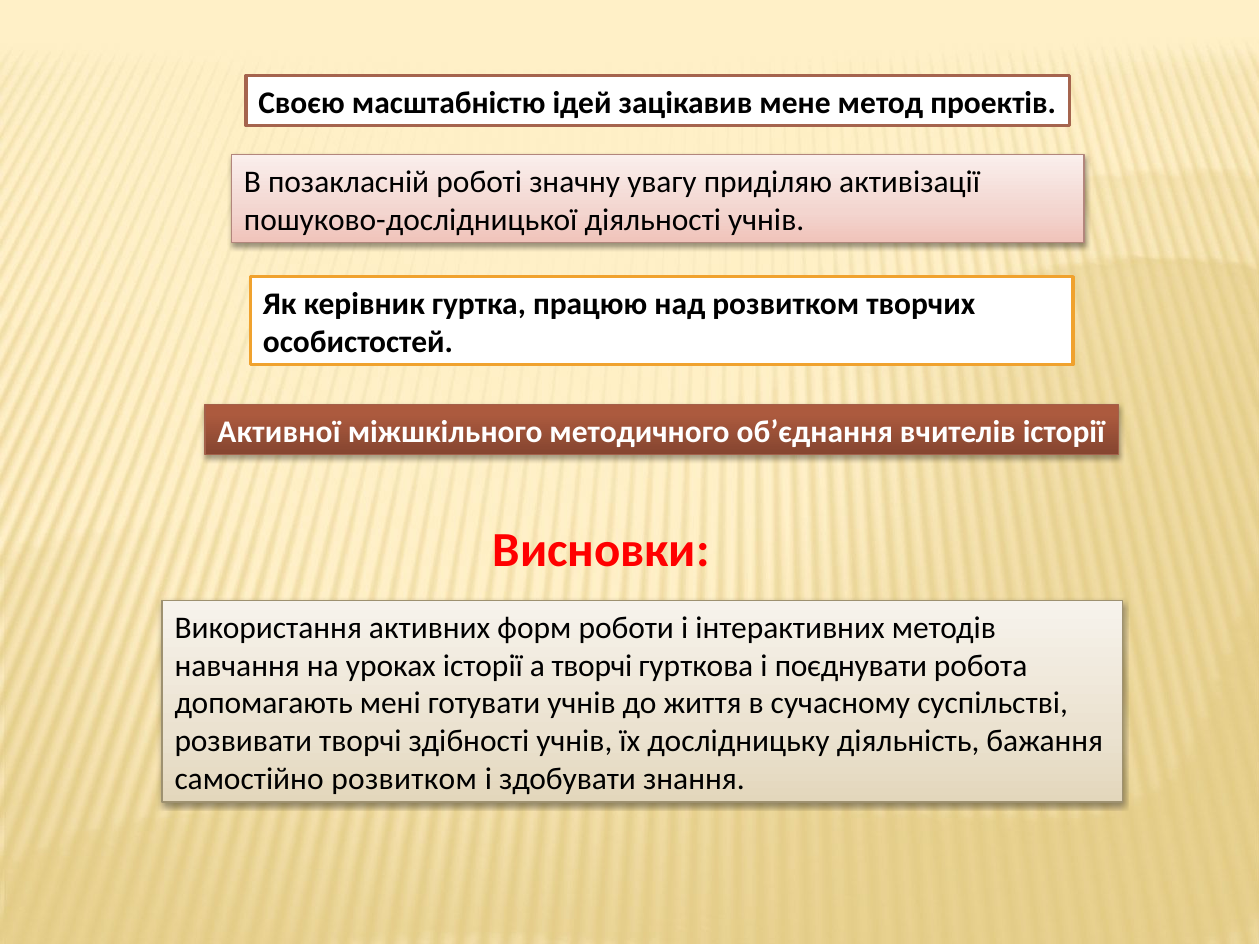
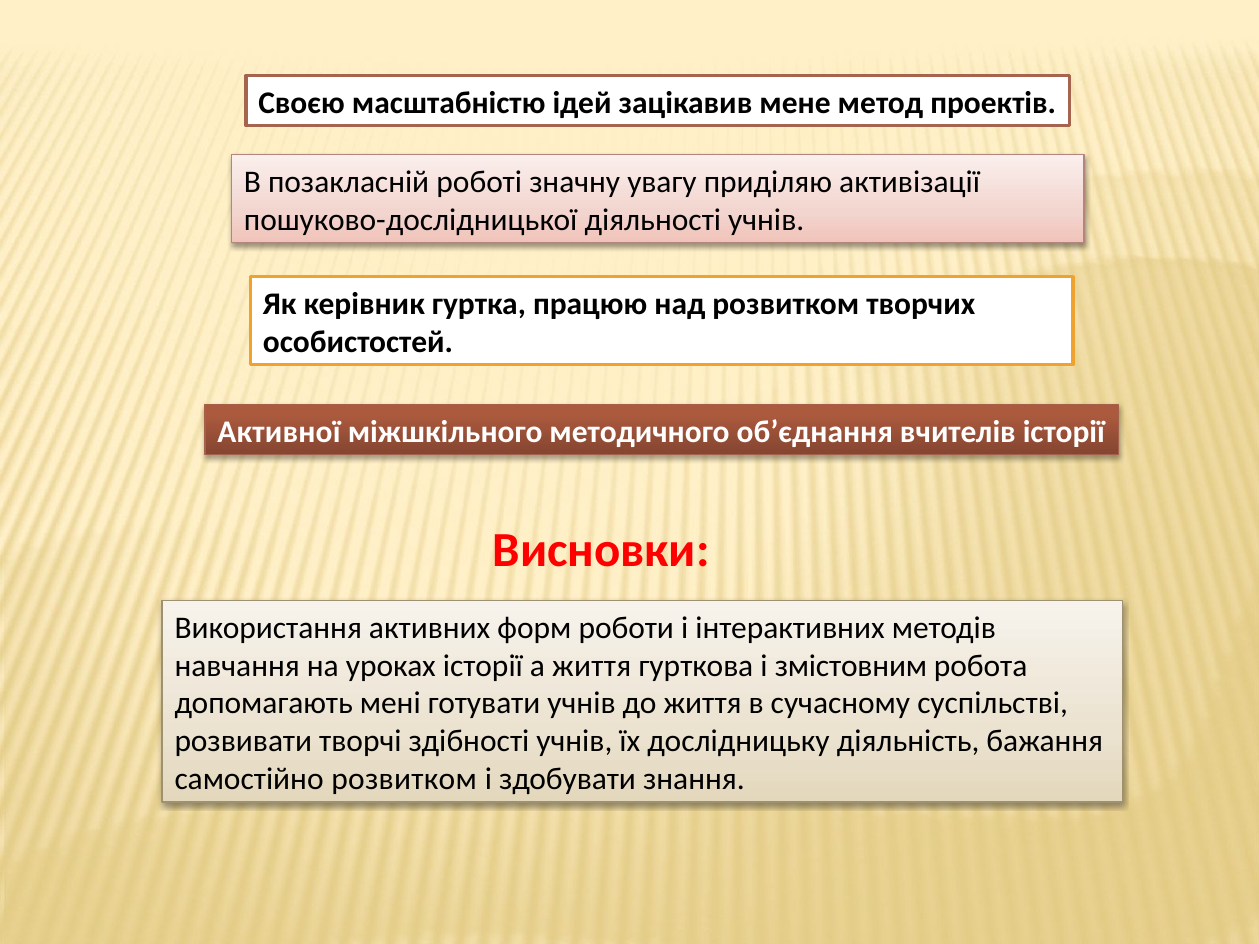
а творчі: творчі -> життя (592, 666)
поєднувати: поєднувати -> змістовним (851, 666)
